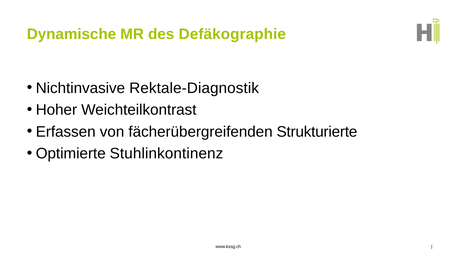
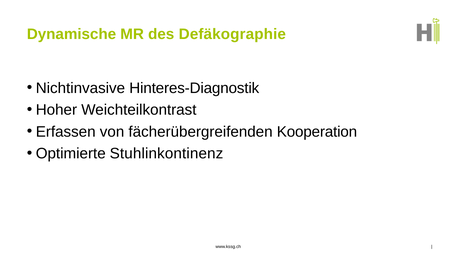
Rektale-Diagnostik: Rektale-Diagnostik -> Hinteres-Diagnostik (194, 88)
Strukturierte: Strukturierte -> Kooperation (317, 132)
